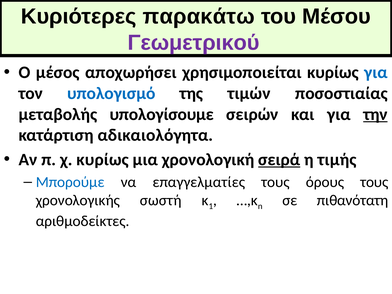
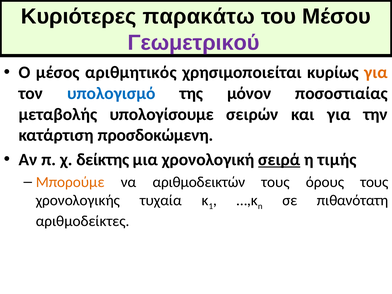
αποχωρήσει: αποχωρήσει -> αριθμητικός (131, 72)
για colour: blue -> orange (376, 72)
τιμών: τιμών -> μόνον (249, 93)
την underline: present -> none (376, 114)
αδικαιολόγητα: αδικαιολόγητα -> προσδοκώμενη (155, 135)
χ κυρίως: κυρίως -> δείκτης (103, 160)
Μπορούμε colour: blue -> orange (70, 182)
επαγγελματίες: επαγγελματίες -> αριθμοδεικτών (199, 182)
σωστή: σωστή -> τυχαία (161, 200)
